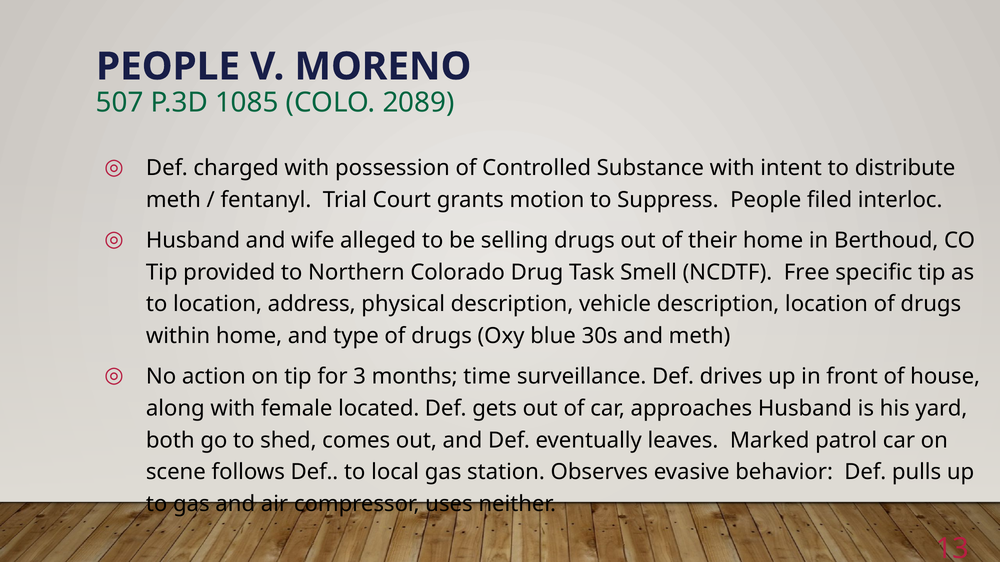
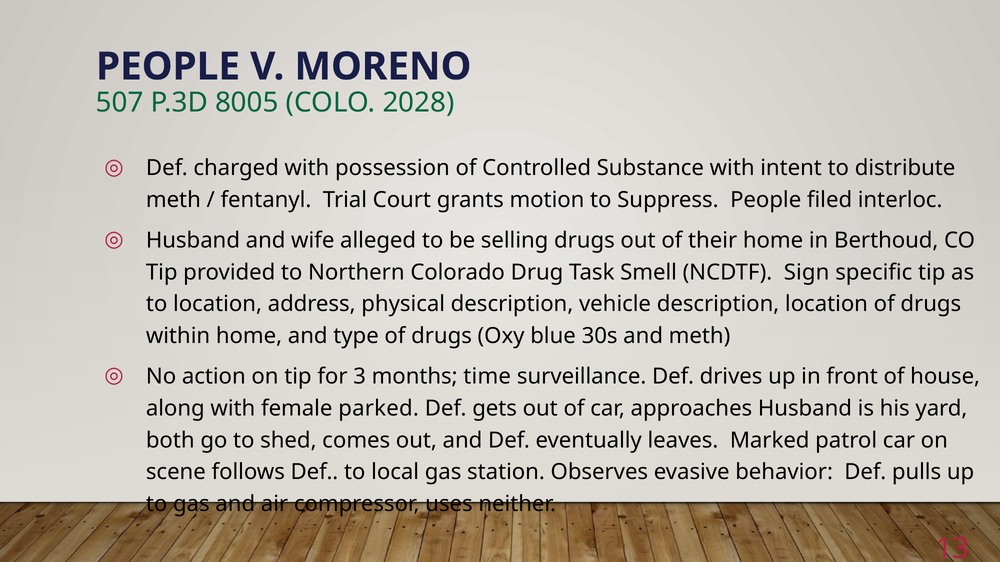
1085: 1085 -> 8005 (247, 103)
2089: 2089 -> 2028 (418, 103)
Free: Free -> Sign (807, 272)
located: located -> parked (379, 409)
